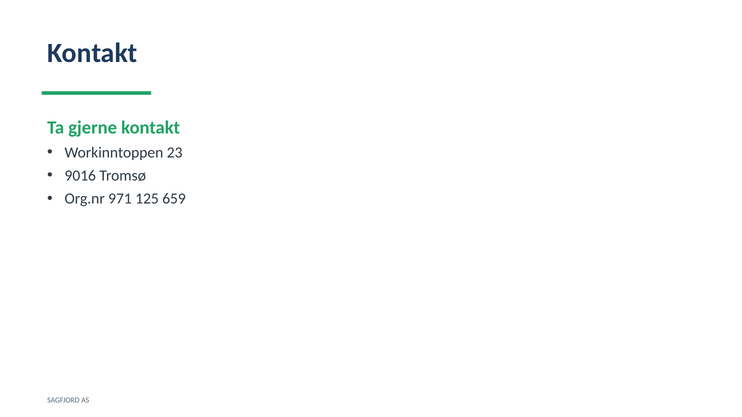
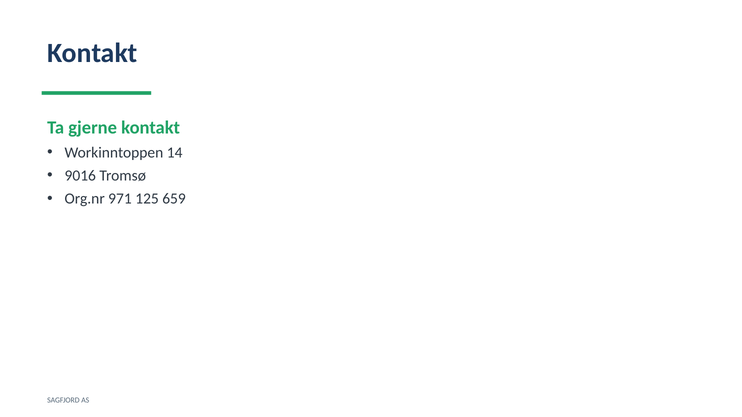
23: 23 -> 14 (175, 153)
